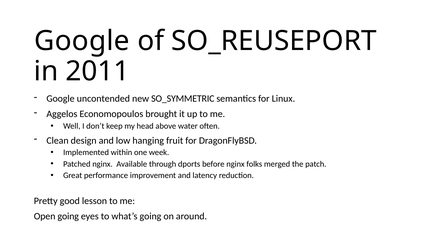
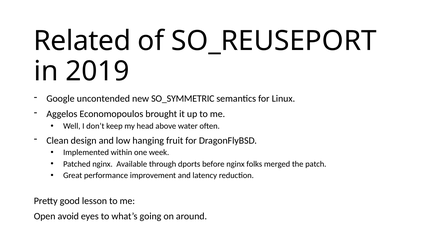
Google: Google -> Related (82, 41)
2011: 2011 -> 2019 (98, 71)
Open going: going -> avoid (68, 217)
